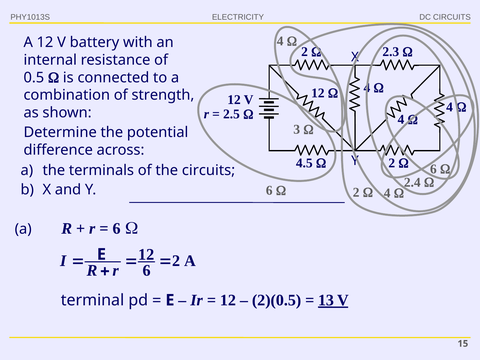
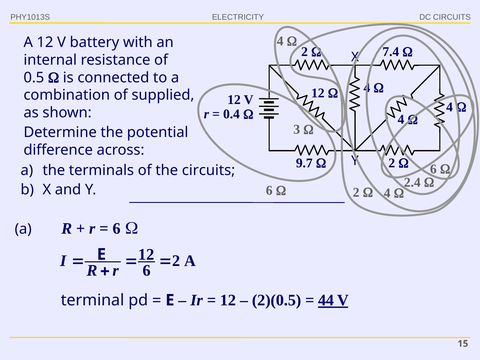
2.3: 2.3 -> 7.4 (391, 52)
strength: strength -> supplied (163, 95)
2.5: 2.5 -> 0.4 (231, 114)
4.5: 4.5 -> 9.7 (304, 163)
13: 13 -> 44 (326, 300)
